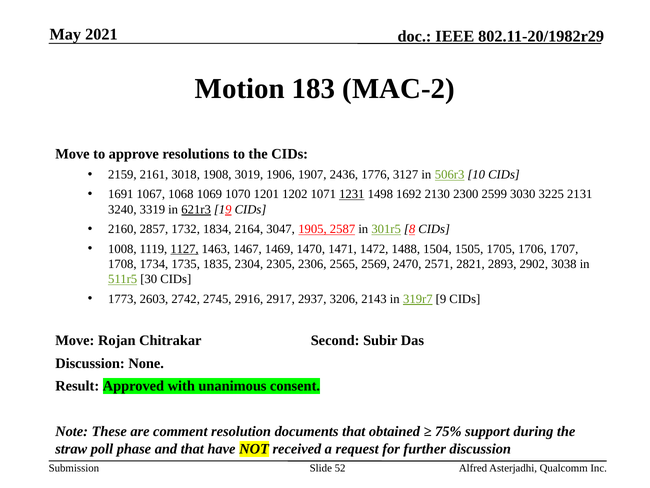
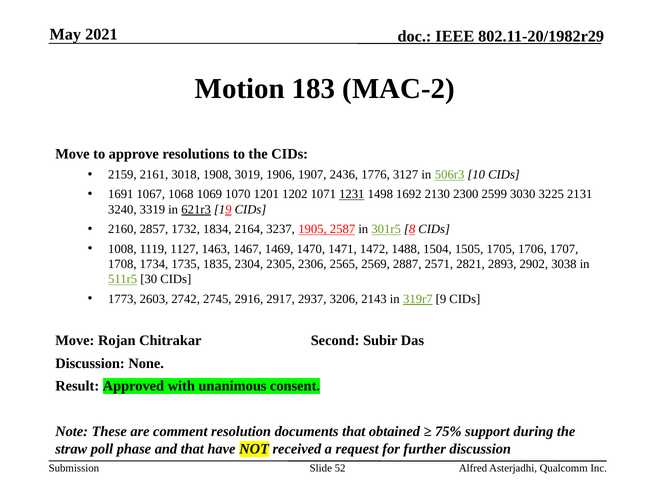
3047: 3047 -> 3237 (281, 229)
1127 underline: present -> none (185, 249)
2470: 2470 -> 2887 (407, 264)
